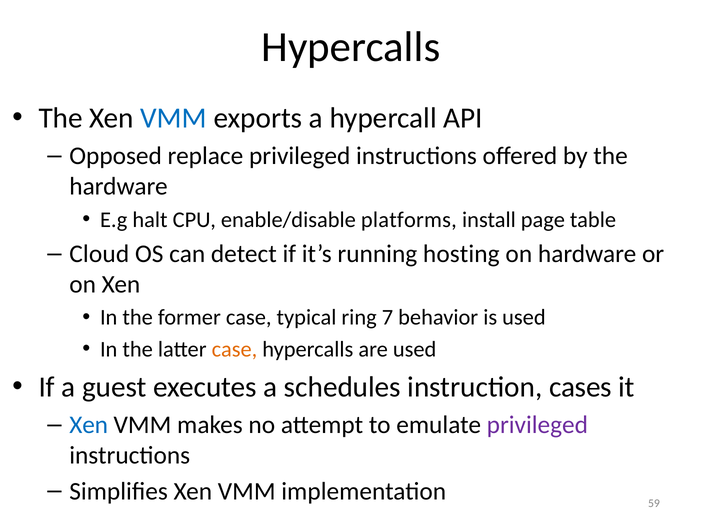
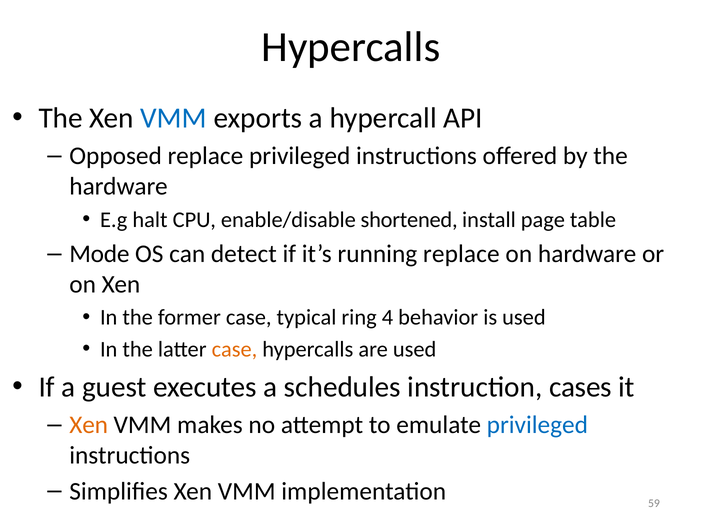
platforms: platforms -> shortened (409, 219)
Cloud: Cloud -> Mode (99, 254)
running hosting: hosting -> replace (461, 254)
7: 7 -> 4 (387, 317)
Xen colour: blue -> orange (89, 424)
privileged colour: purple -> blue (537, 424)
